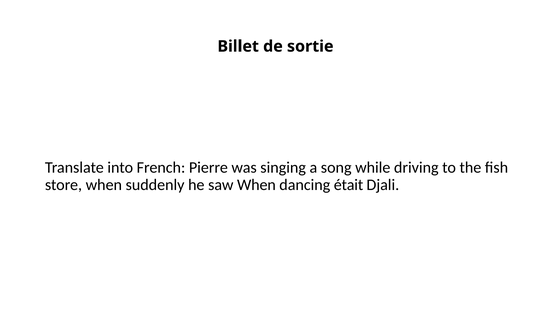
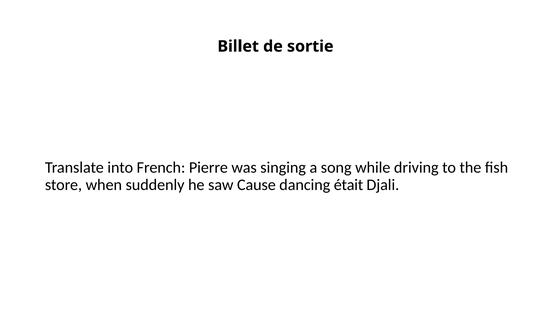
saw When: When -> Cause (256, 185)
